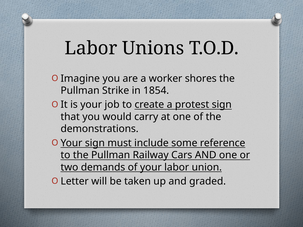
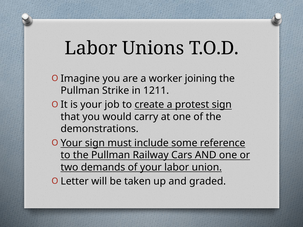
shores: shores -> joining (201, 79)
1854: 1854 -> 1211 (156, 91)
